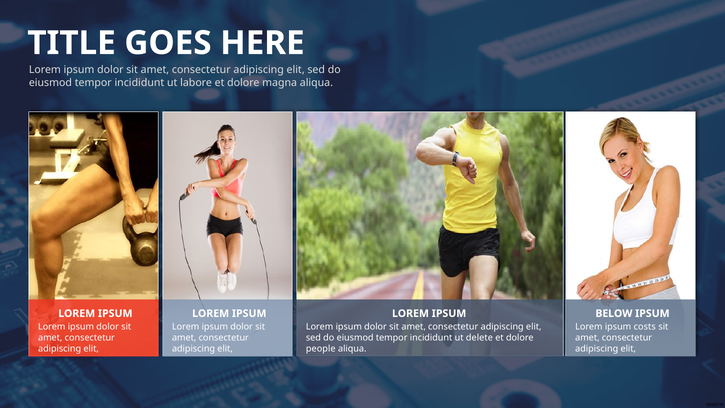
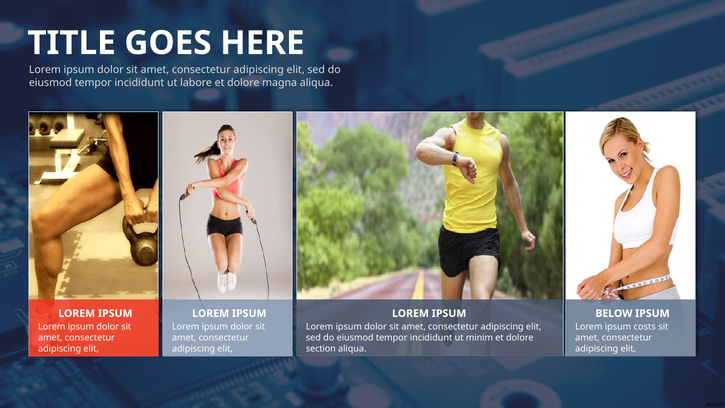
delete: delete -> minim (479, 338)
people: people -> section (321, 349)
